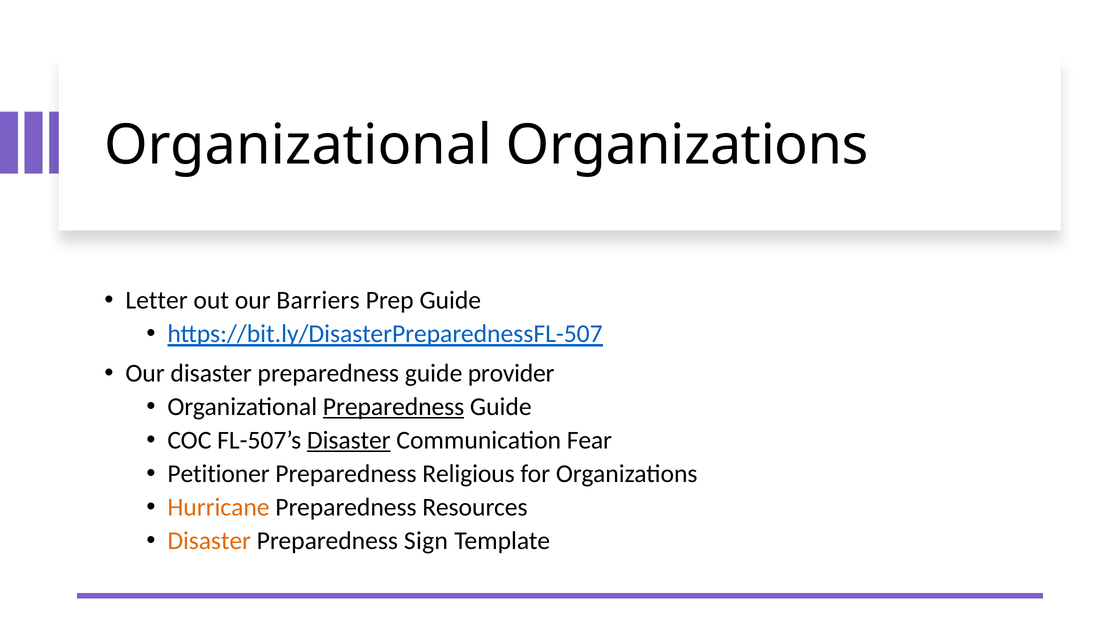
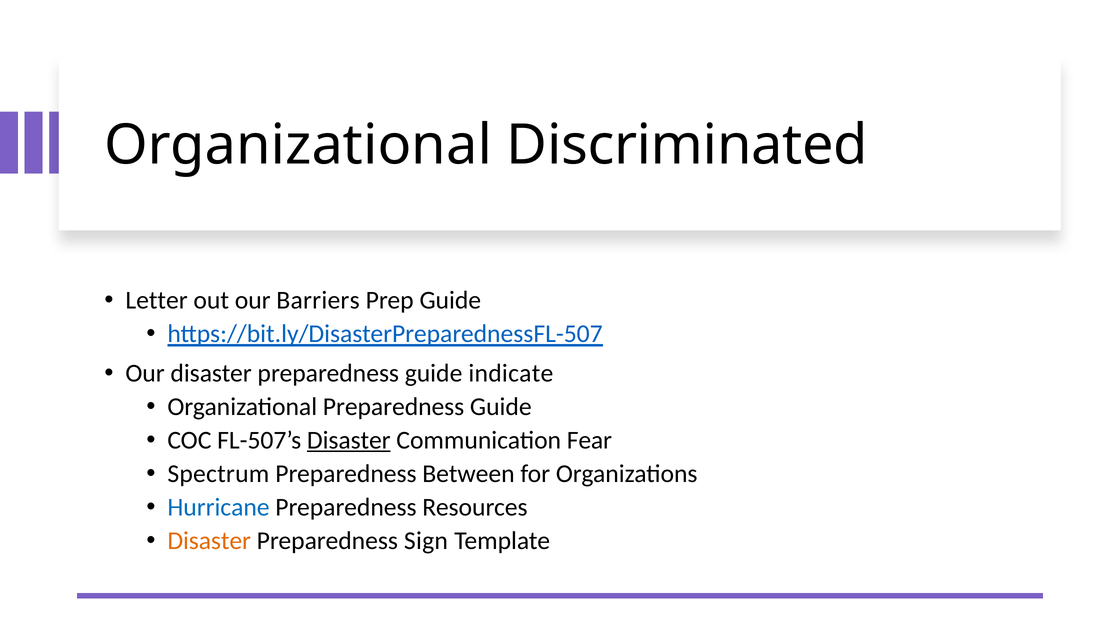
Organizational Organizations: Organizations -> Discriminated (687, 145)
provider: provider -> indicate (511, 373)
Preparedness underline: present -> none (394, 407)
Petitioner: Petitioner -> Spectrum (218, 474)
Religious: Religious -> Between (468, 474)
Hurricane colour: orange -> blue (218, 507)
